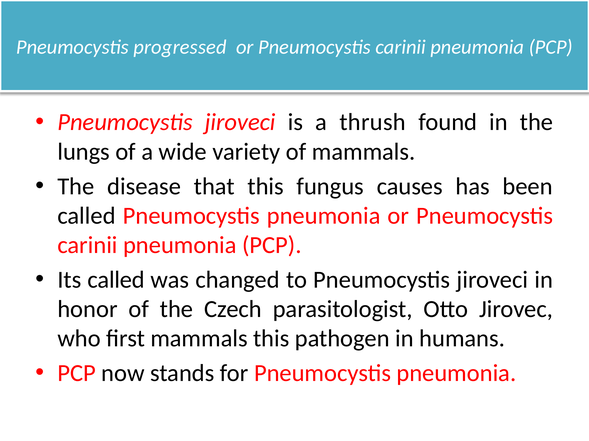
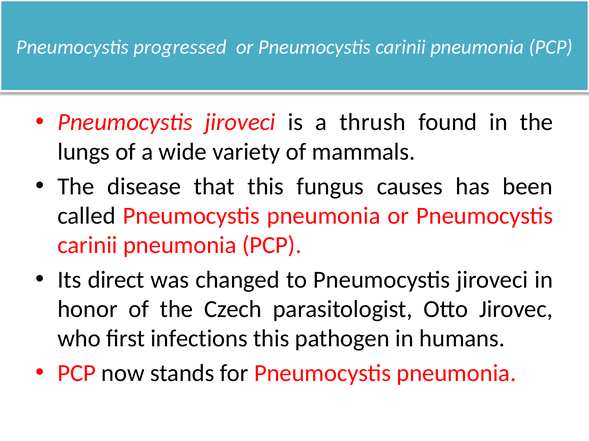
Its called: called -> direct (116, 280)
first mammals: mammals -> infections (199, 339)
